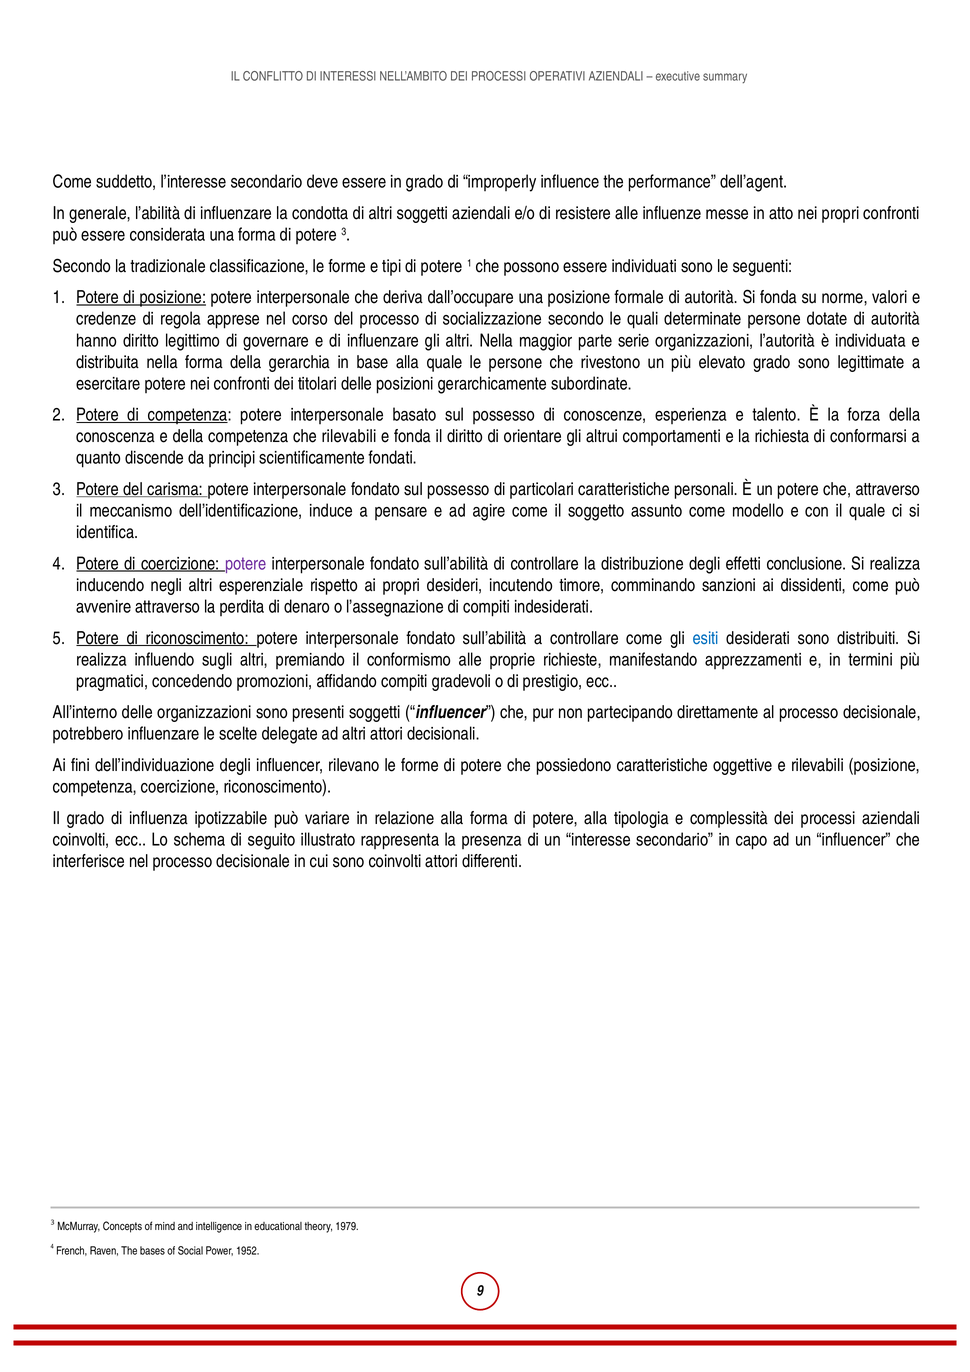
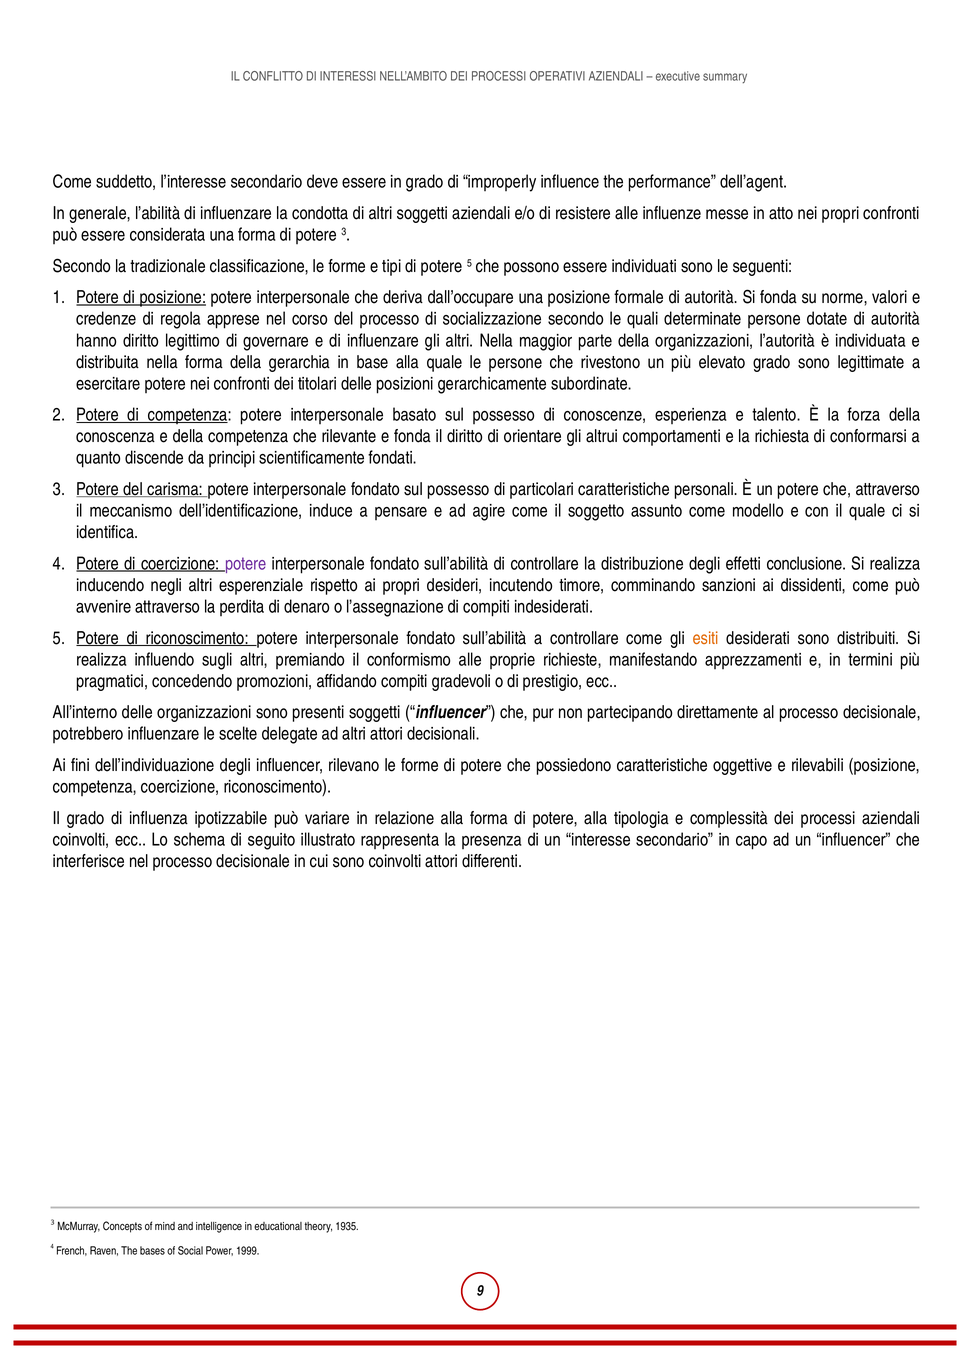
potere 1: 1 -> 5 (469, 263)
parte serie: serie -> della (634, 341)
che rilevabili: rilevabili -> rilevante (349, 436)
esiti colour: blue -> orange (706, 638)
1979: 1979 -> 1935 (347, 1226)
1952: 1952 -> 1999 (248, 1251)
